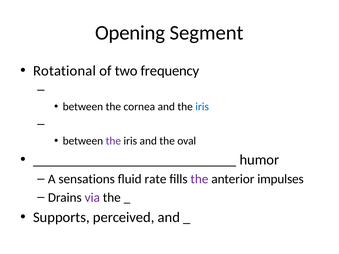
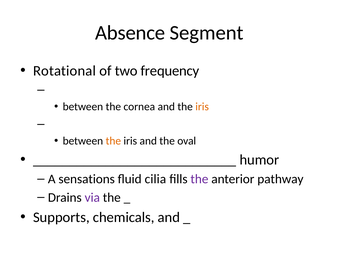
Opening: Opening -> Absence (130, 33)
iris colour: blue -> orange (202, 107)
the colour: purple -> orange (113, 141)
rate: rate -> cilia (155, 179)
impulses: impulses -> pathway (280, 179)
perceived: perceived -> chemicals (124, 217)
